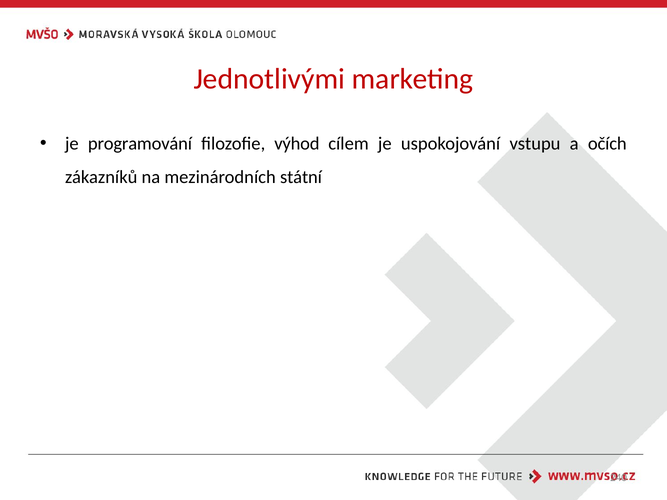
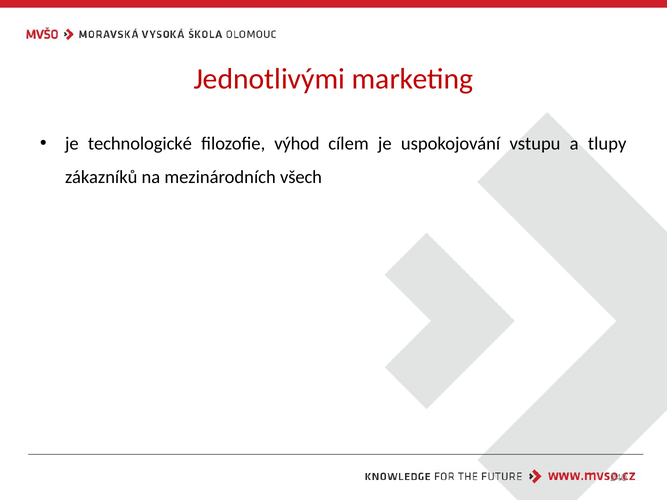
programování: programování -> technologické (140, 144)
očích: očích -> tlupy (607, 144)
státní: státní -> všech (301, 177)
